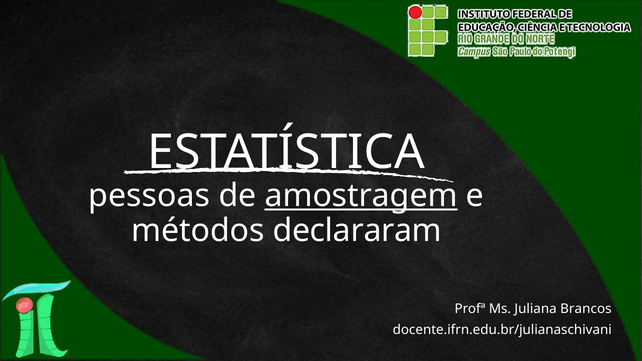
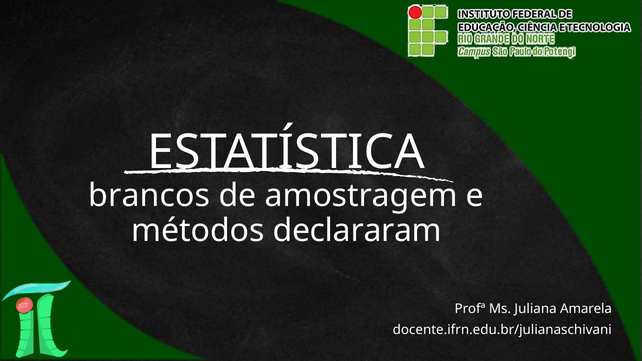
pessoas: pessoas -> brancos (149, 196)
amostragem underline: present -> none (361, 196)
Brancos: Brancos -> Amarela (586, 309)
